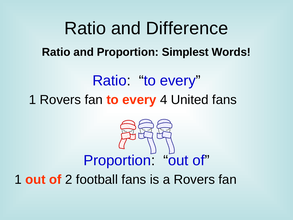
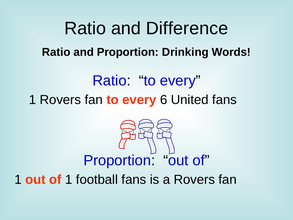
Simplest: Simplest -> Drinking (185, 52)
4: 4 -> 6 (164, 100)
1 out of 2: 2 -> 1 (69, 179)
